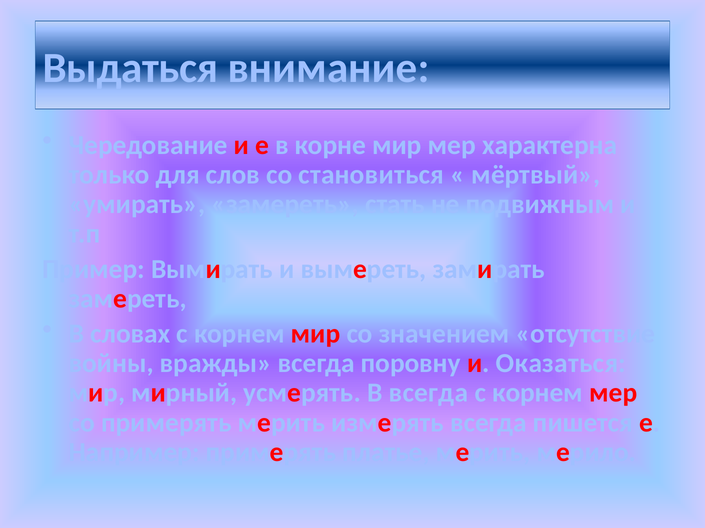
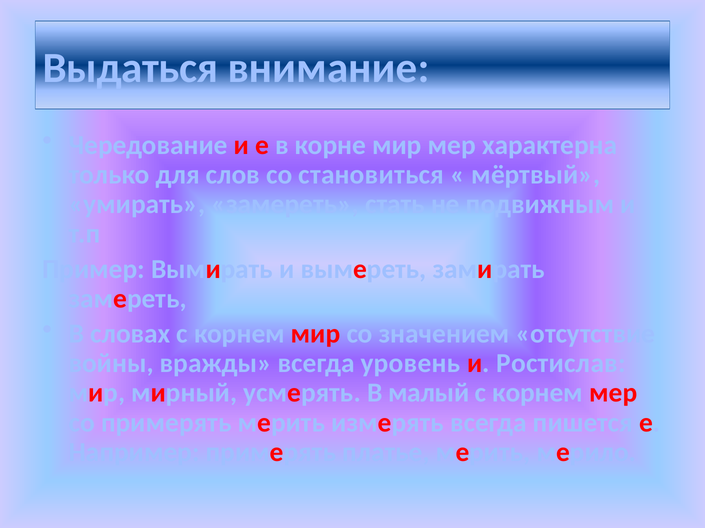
поровну: поровну -> уровень (411, 364)
Оказаться: Оказаться -> Ростислав (561, 364)
В всегда: всегда -> малый (429, 393)
